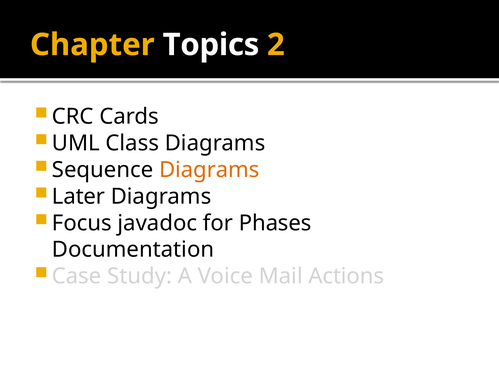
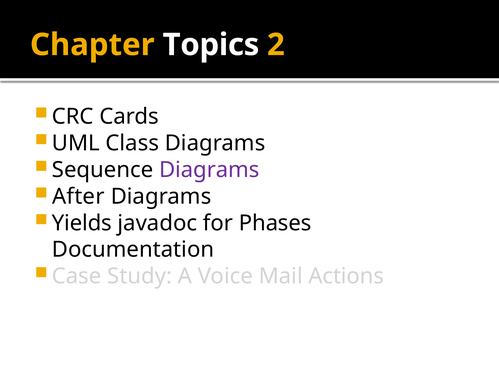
Diagrams colour: orange -> purple (209, 170)
Later: Later -> After (78, 197)
Focus: Focus -> Yields (82, 223)
